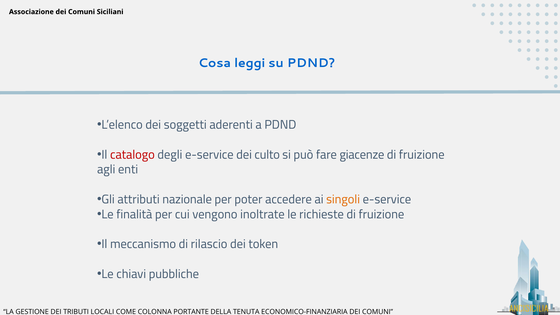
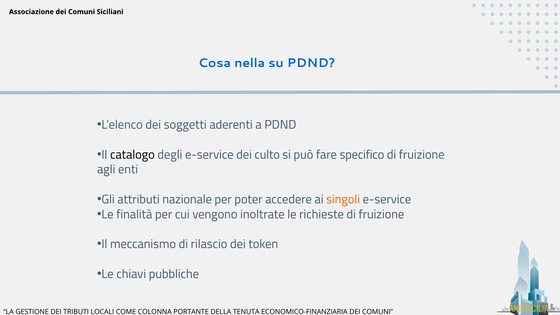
leggi: leggi -> nella (250, 63)
catalogo colour: red -> black (132, 155)
giacenze: giacenze -> specifico (362, 155)
